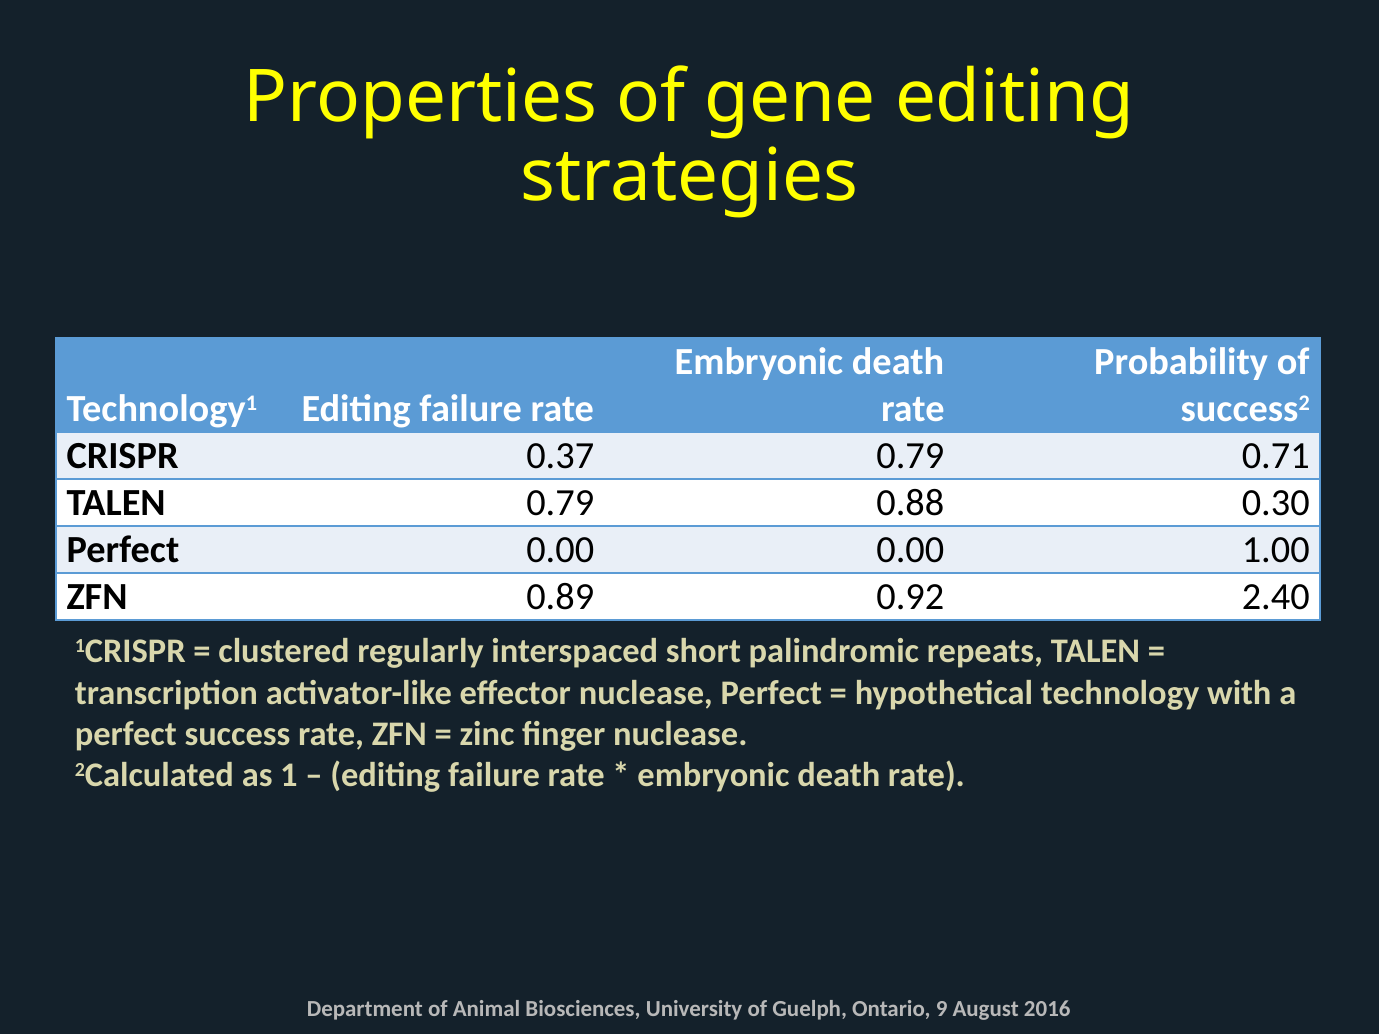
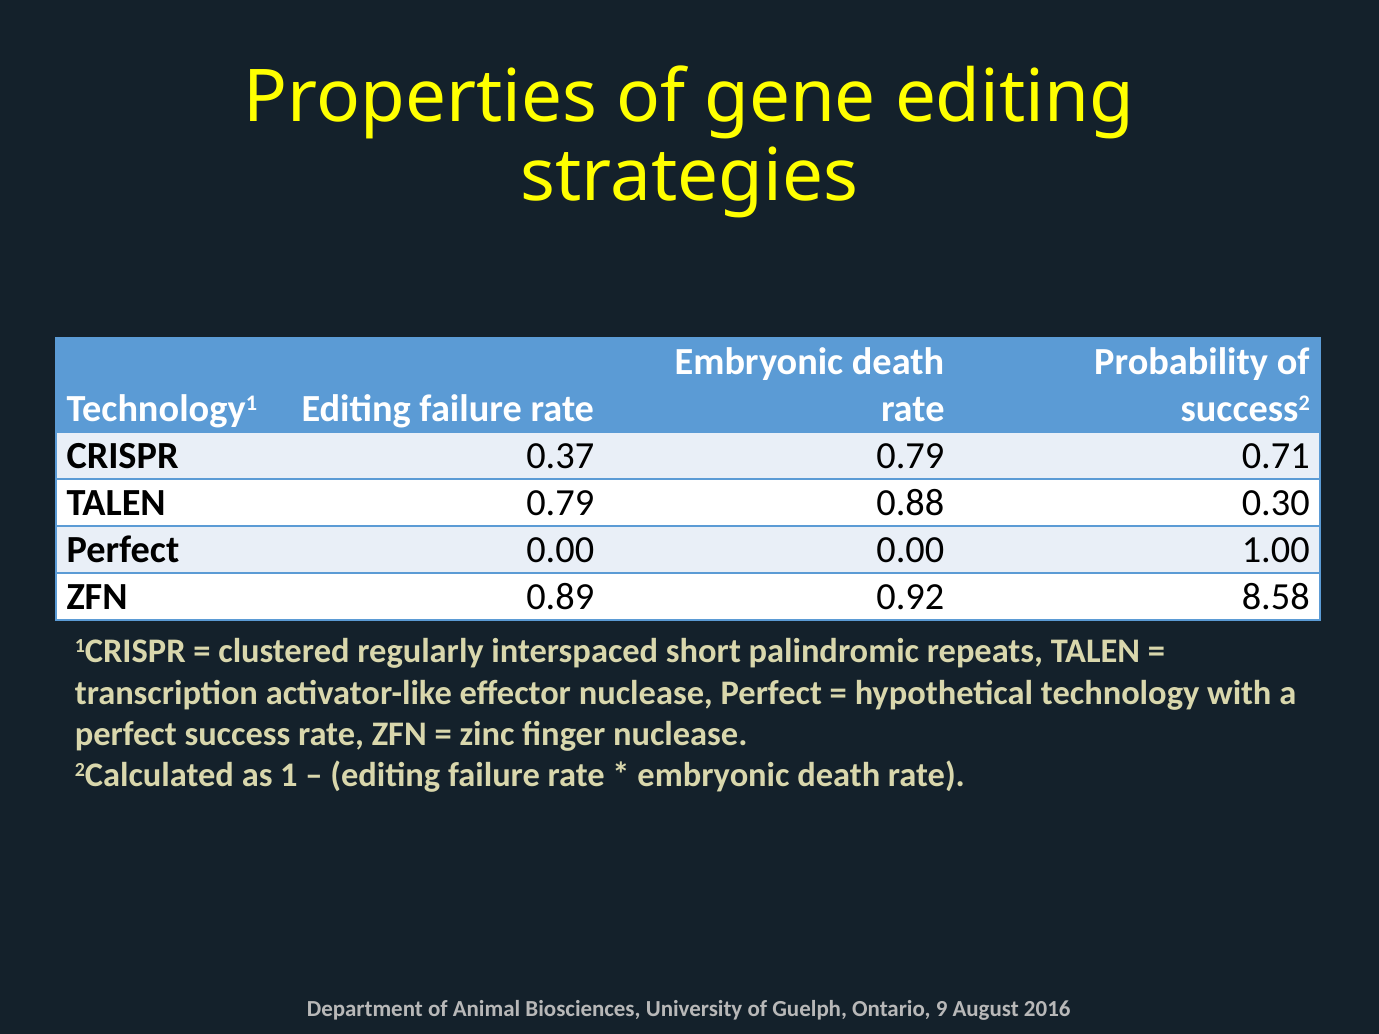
2.40: 2.40 -> 8.58 (1276, 597)
